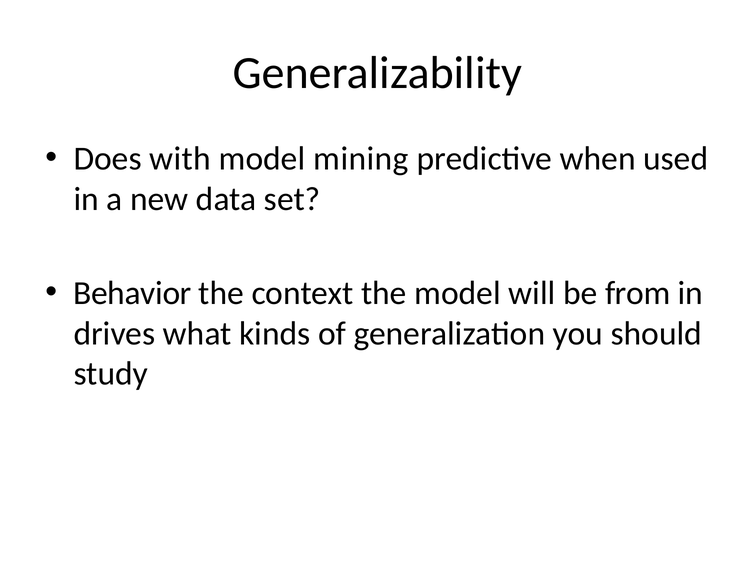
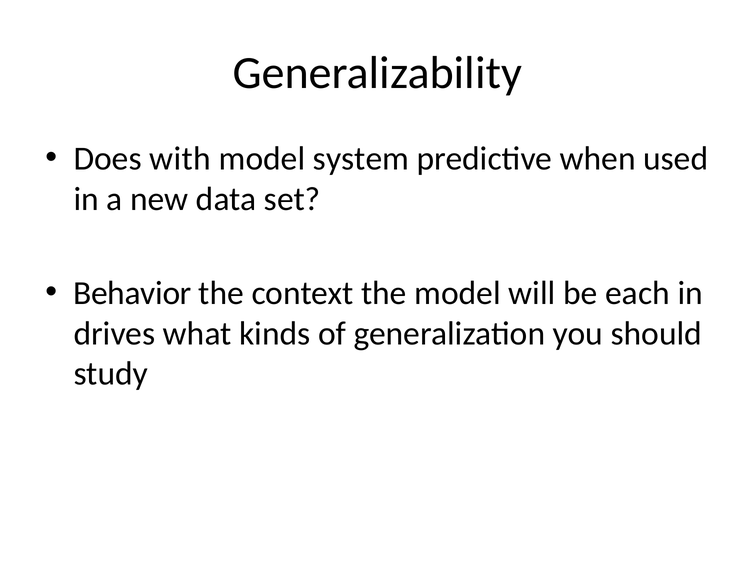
mining: mining -> system (361, 158)
from: from -> each (637, 293)
